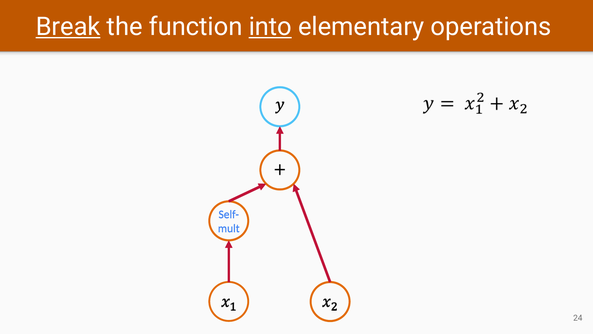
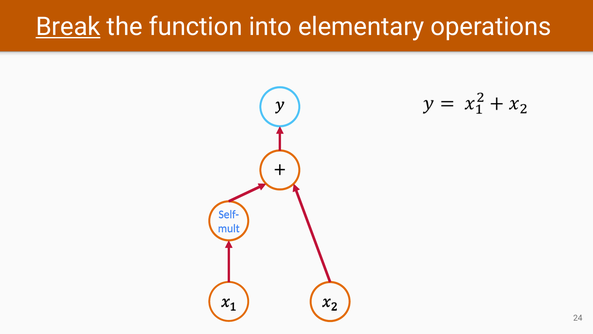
into underline: present -> none (270, 27)
